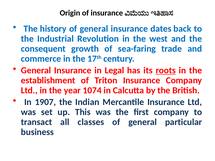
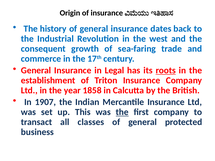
1074: 1074 -> 1858 (92, 91)
the underline: none -> present (122, 112)
particular: particular -> protected (184, 122)
